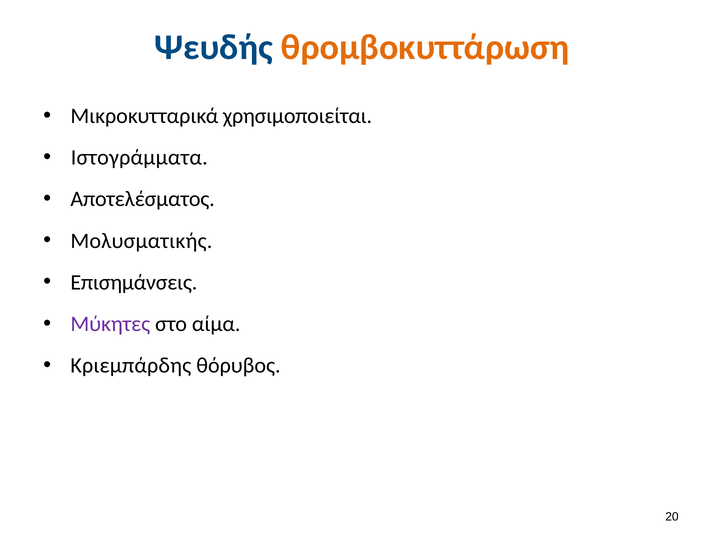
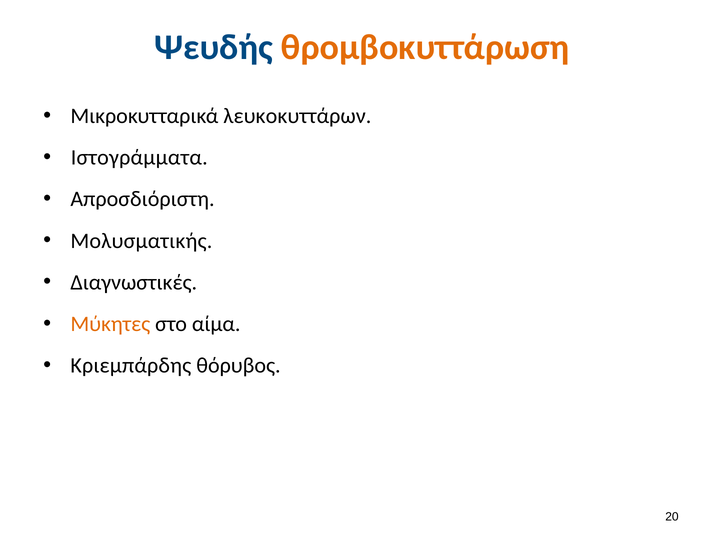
χρησιμοποιείται: χρησιμοποιείται -> λευκοκυττάρων (297, 116)
Αποτελέσματος: Αποτελέσματος -> Απροσδιόριστη (143, 199)
Επισημάνσεις: Επισημάνσεις -> Διαγνωστικές (134, 283)
Μύκητες colour: purple -> orange (110, 324)
